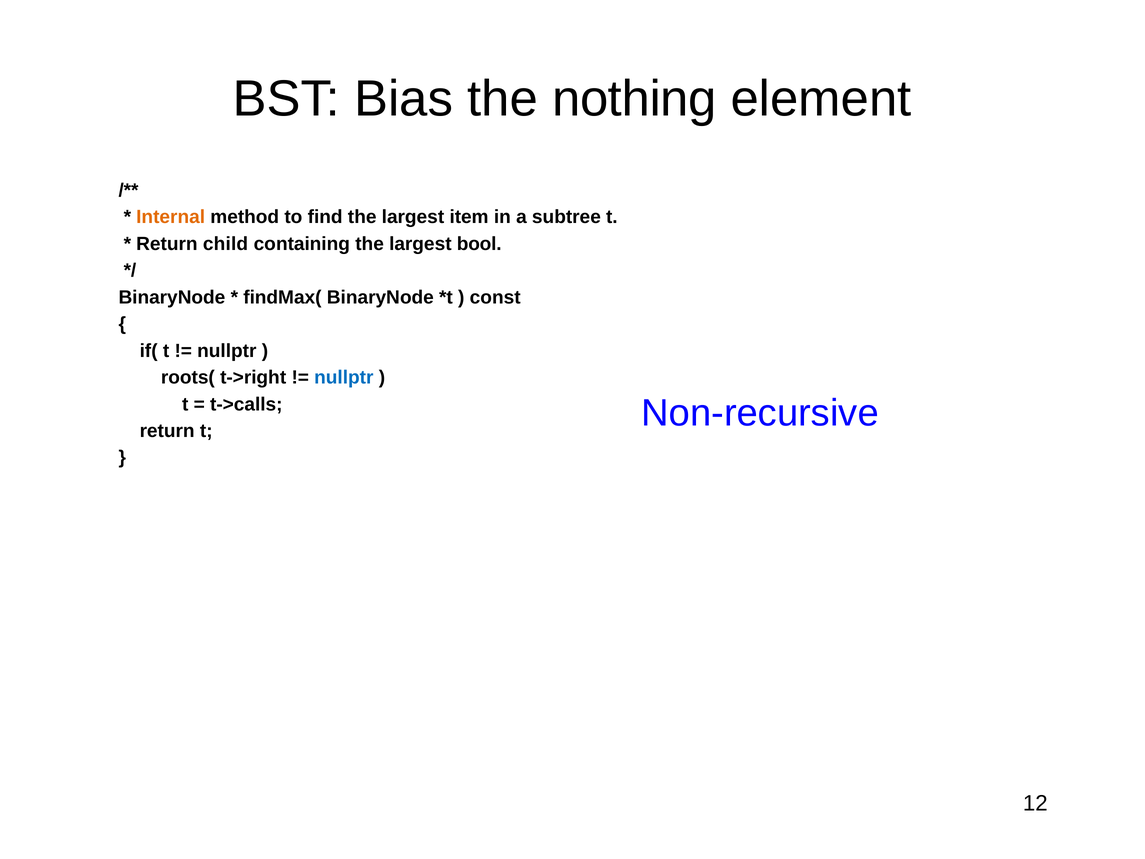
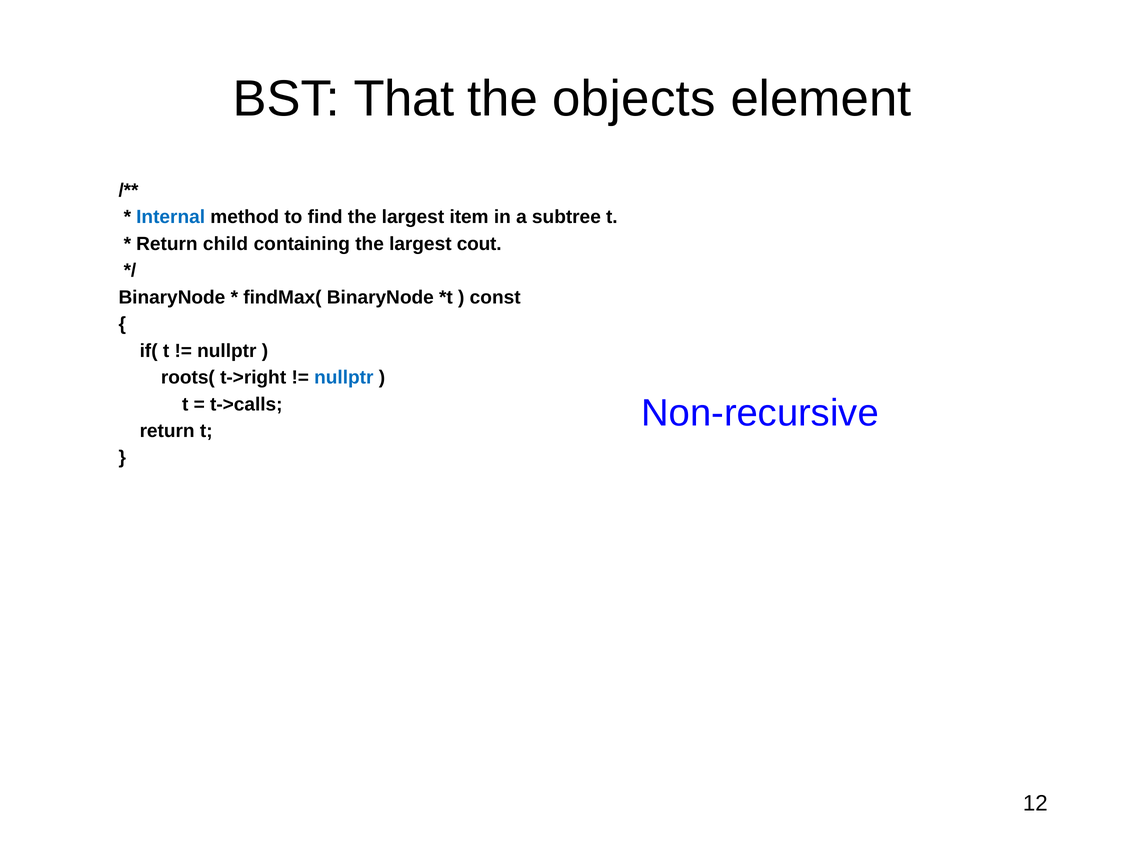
Bias: Bias -> That (404, 99)
nothing: nothing -> objects (634, 99)
Internal colour: orange -> blue (171, 217)
bool: bool -> cout (479, 244)
